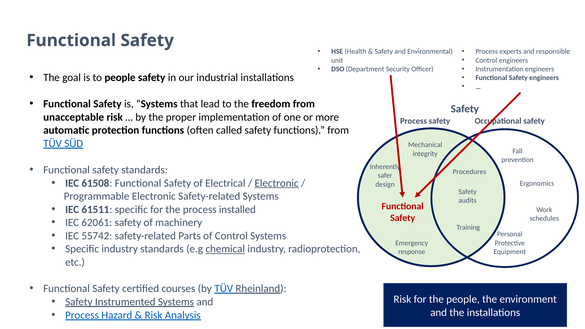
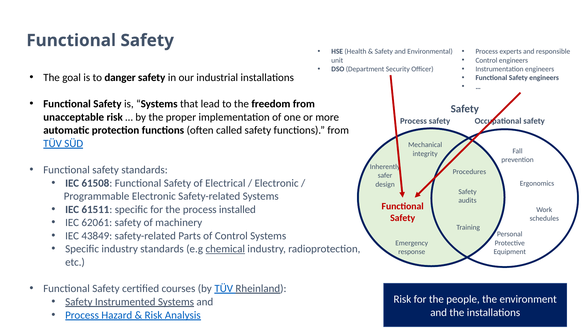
to people: people -> danger (120, 78)
Electronic underline: present -> none (277, 183)
55742: 55742 -> 43849 (97, 236)
